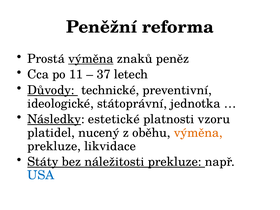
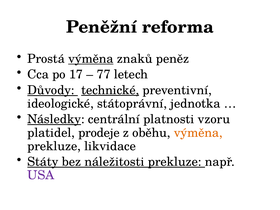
11: 11 -> 17 (76, 74)
37: 37 -> 77 (104, 74)
technické underline: none -> present (110, 90)
estetické: estetické -> centrální (114, 119)
nucený: nucený -> prodeje (99, 133)
USA colour: blue -> purple (41, 175)
